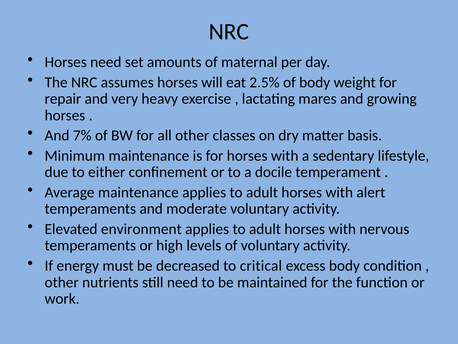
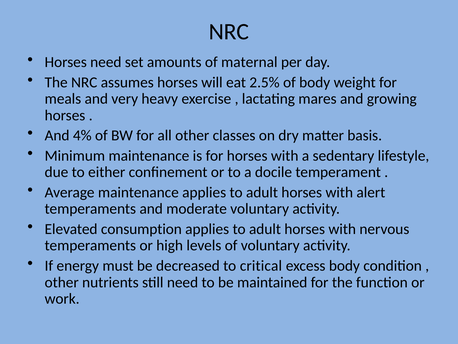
repair: repair -> meals (63, 99)
7%: 7% -> 4% (82, 135)
environment: environment -> consumption (141, 229)
